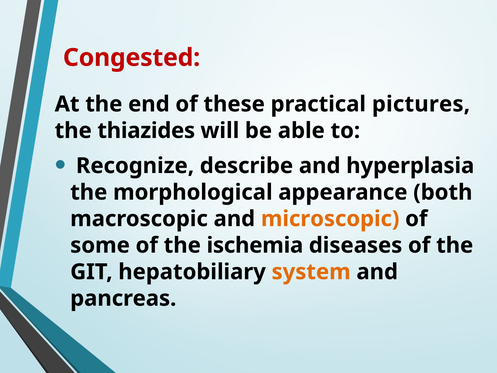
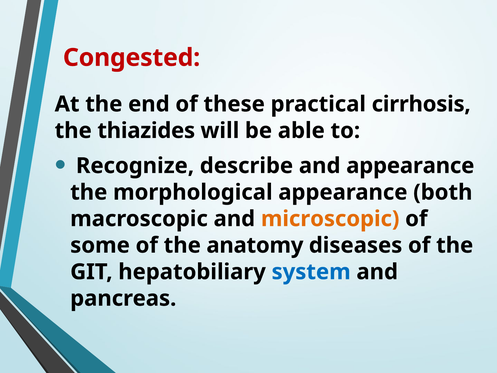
pictures: pictures -> cirrhosis (421, 104)
and hyperplasia: hyperplasia -> appearance (410, 166)
ischemia: ischemia -> anatomy (255, 245)
system colour: orange -> blue (311, 272)
